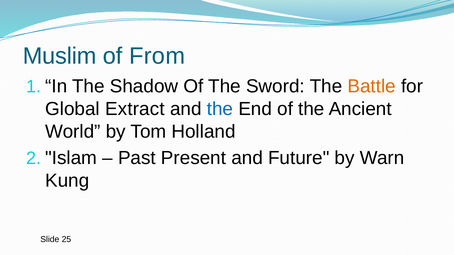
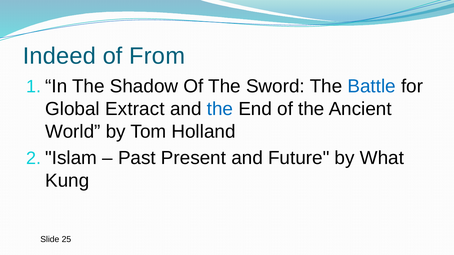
Muslim: Muslim -> Indeed (59, 56)
Battle colour: orange -> blue (372, 86)
Warn: Warn -> What (382, 158)
